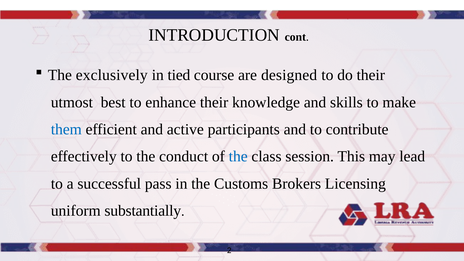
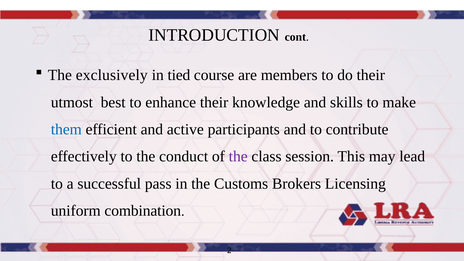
designed: designed -> members (289, 75)
the colour: blue -> purple (238, 156)
substantially: substantially -> combination (143, 211)
